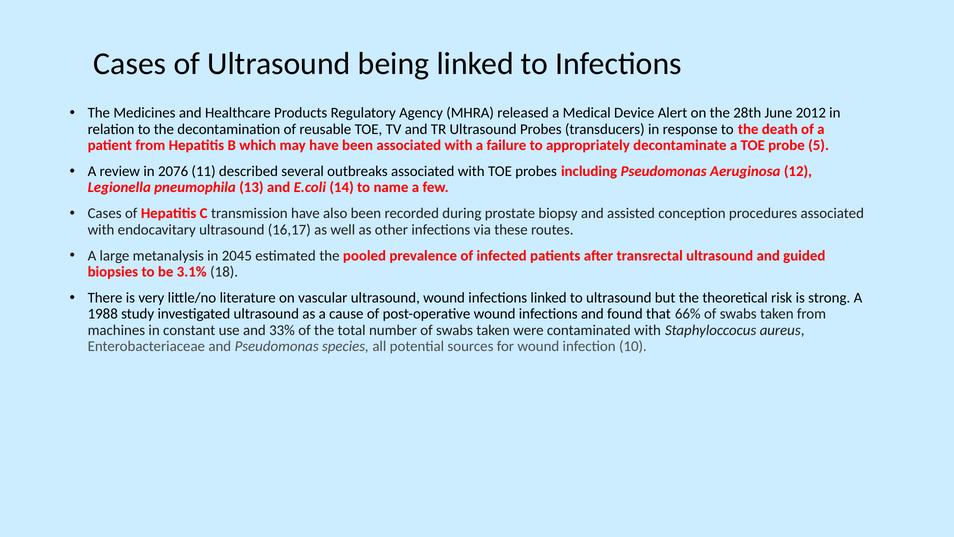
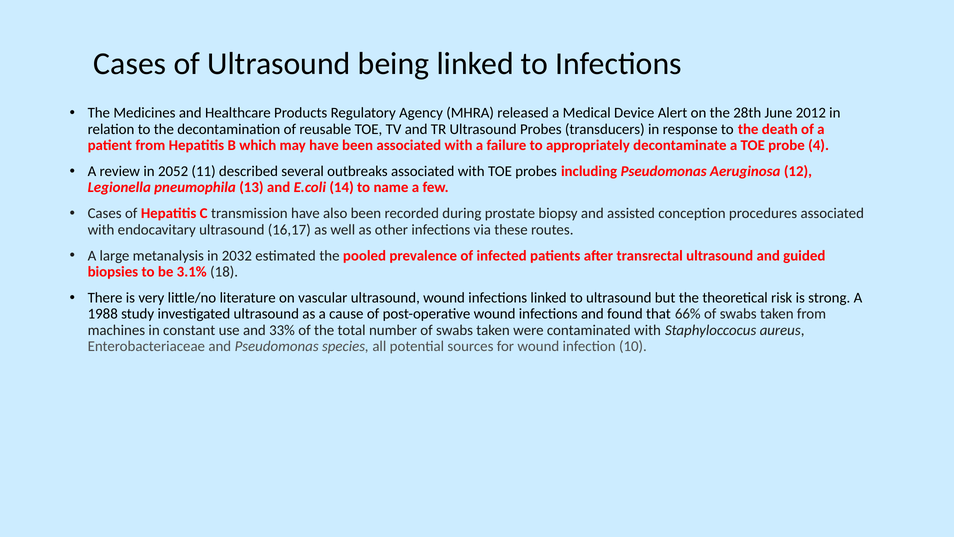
5: 5 -> 4 (819, 145)
2076: 2076 -> 2052 (173, 171)
2045: 2045 -> 2032 (237, 256)
